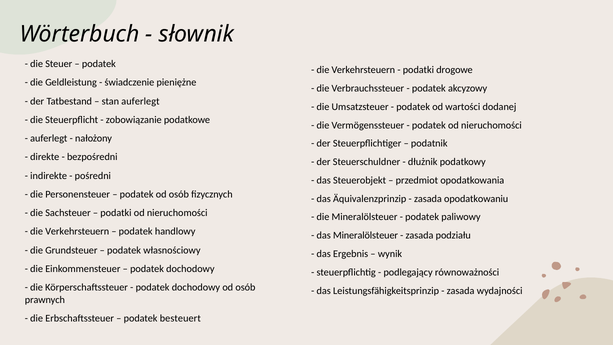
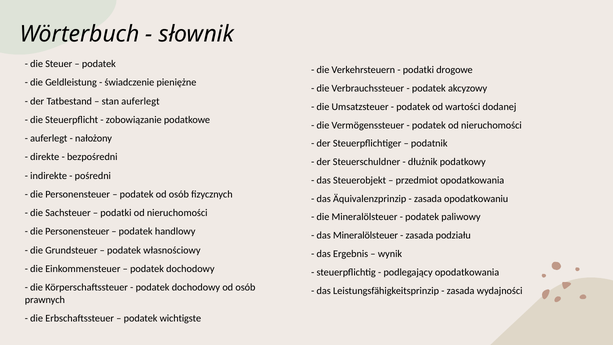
Verkehrsteuern: Verkehrsteuern -> Personensteuer (77, 231)
podlegający równoważności: równoważności -> opodatkowania (467, 272)
besteuert: besteuert -> wichtigste (180, 318)
